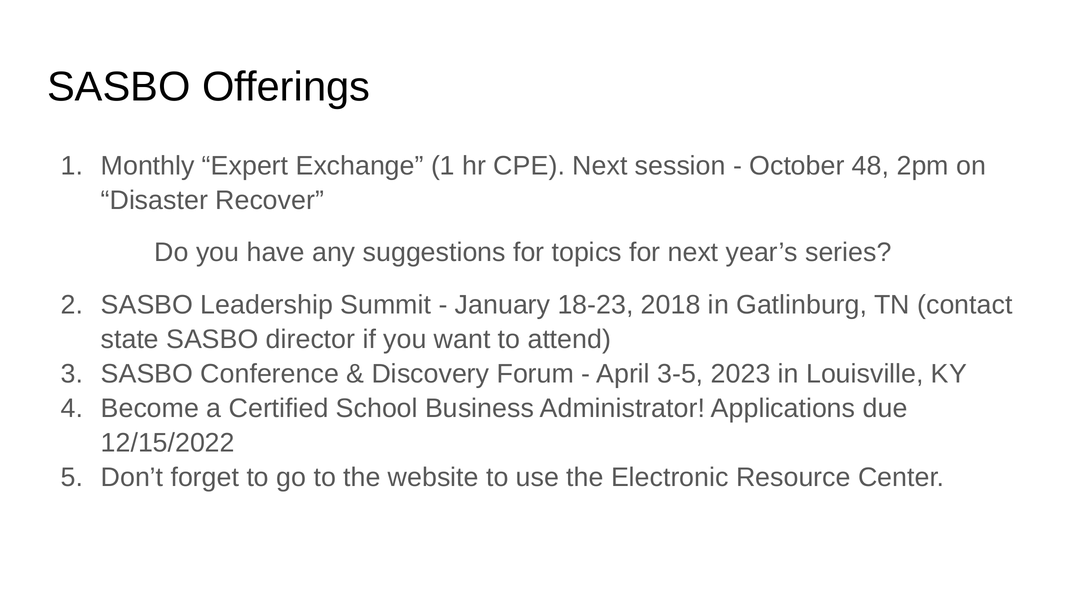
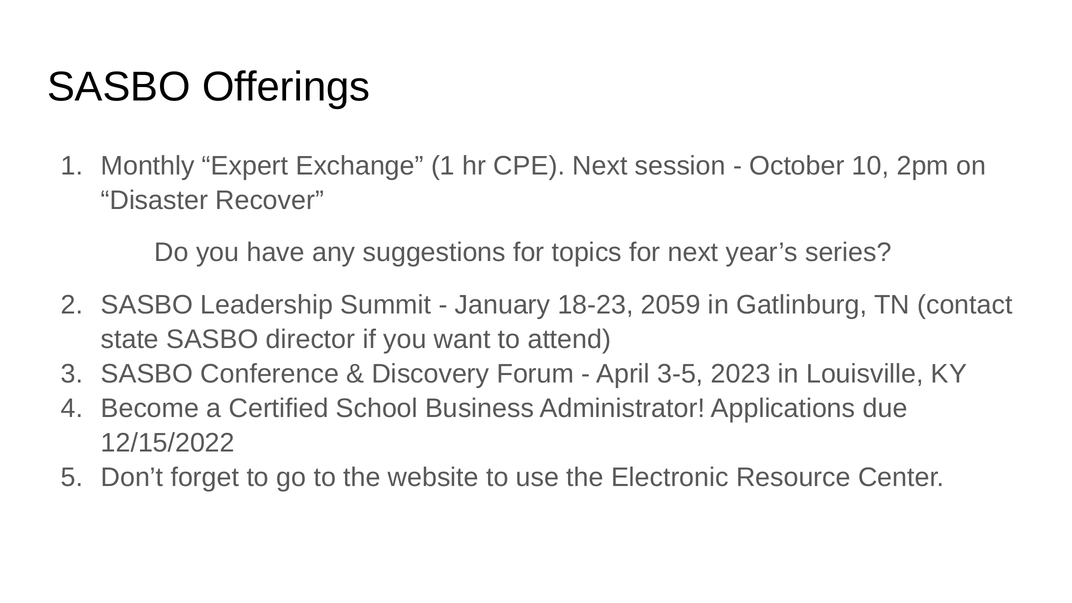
48: 48 -> 10 (871, 166)
2018: 2018 -> 2059 (671, 305)
